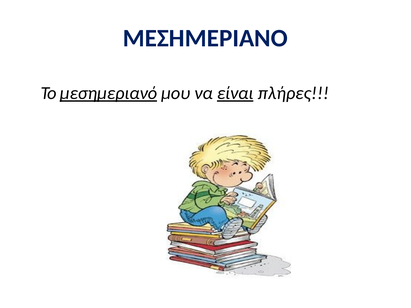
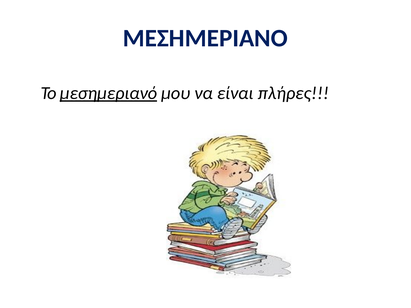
είναι underline: present -> none (235, 93)
